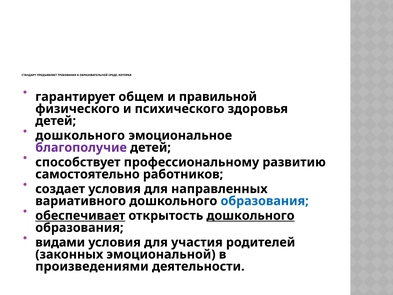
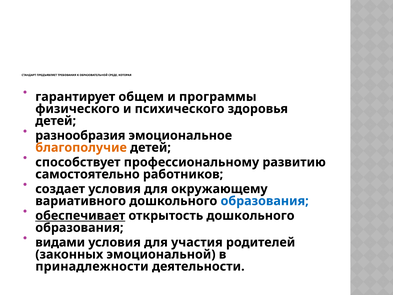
правильной: правильной -> программы (218, 97)
дошкольного: дошкольного -> разнообразия (80, 135)
благополучие colour: purple -> orange (81, 147)
направленных: направленных -> окружающему (219, 189)
дошкольного underline: present -> none (250, 215)
произведениями: произведениями -> принадлежности (92, 266)
